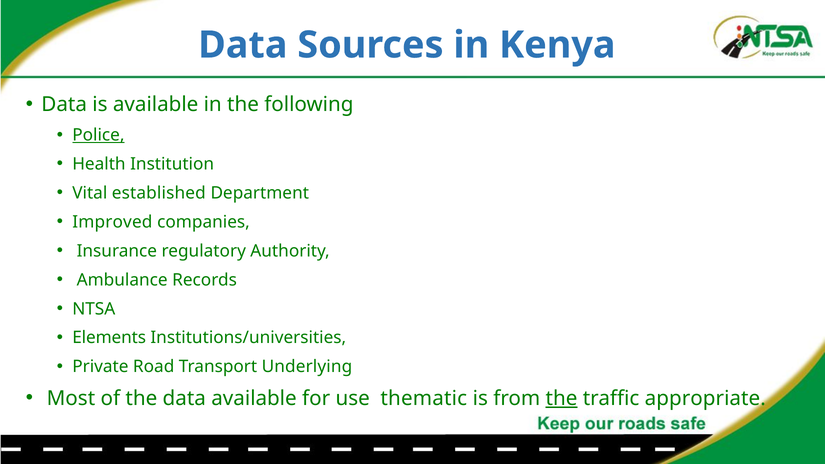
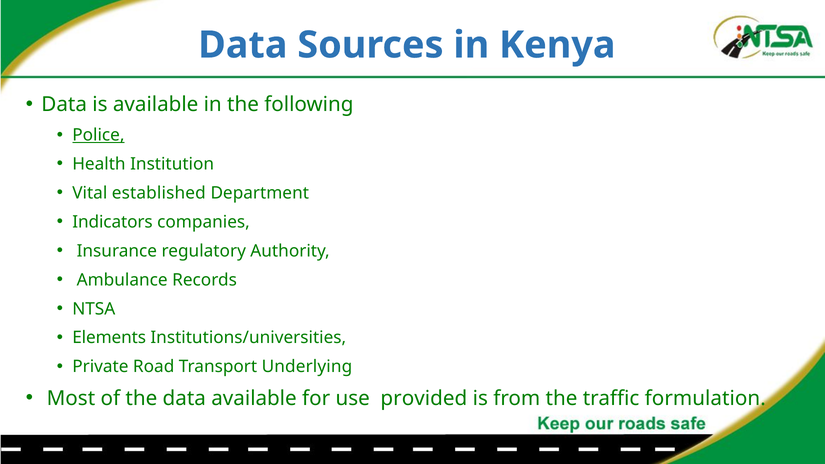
Improved: Improved -> Indicators (112, 222)
thematic: thematic -> provided (424, 398)
the underline: present -> none (562, 398)
appropriate: appropriate -> formulation (705, 398)
